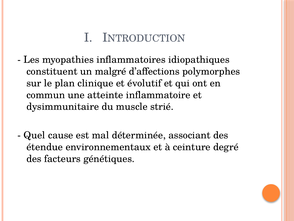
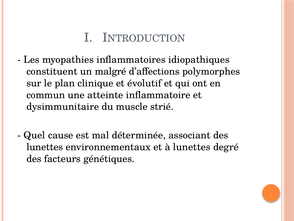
étendue: étendue -> lunettes (45, 147)
à ceinture: ceinture -> lunettes (192, 147)
